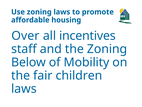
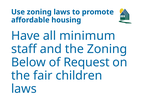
Over: Over -> Have (26, 36)
incentives: incentives -> minimum (87, 36)
Mobility: Mobility -> Request (87, 62)
